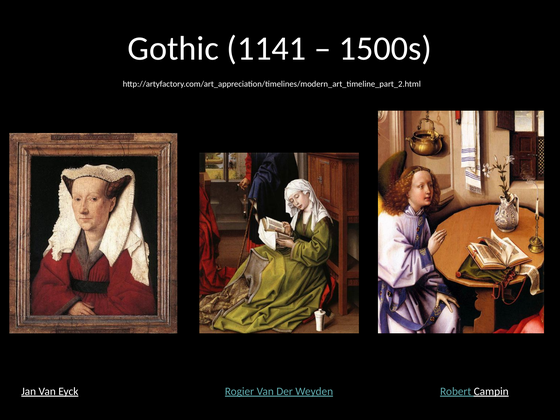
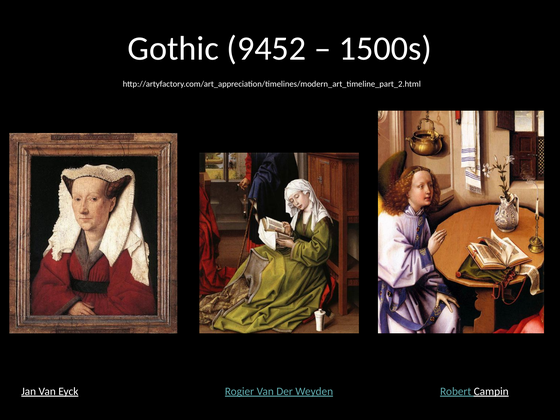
1141: 1141 -> 9452 (266, 48)
